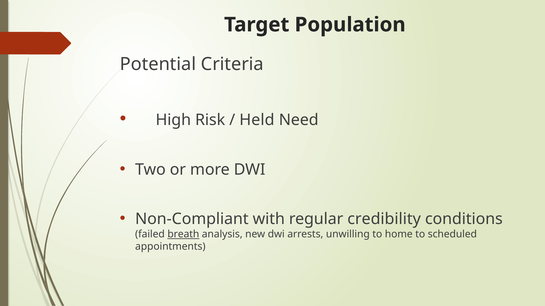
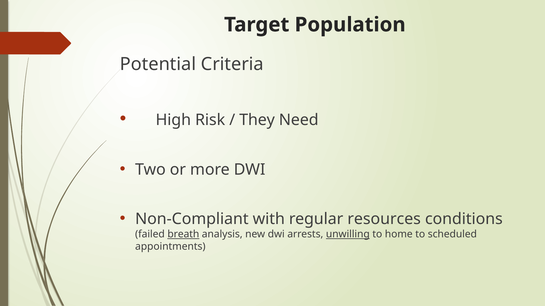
Held: Held -> They (257, 120)
credibility: credibility -> resources (384, 219)
unwilling underline: none -> present (348, 235)
